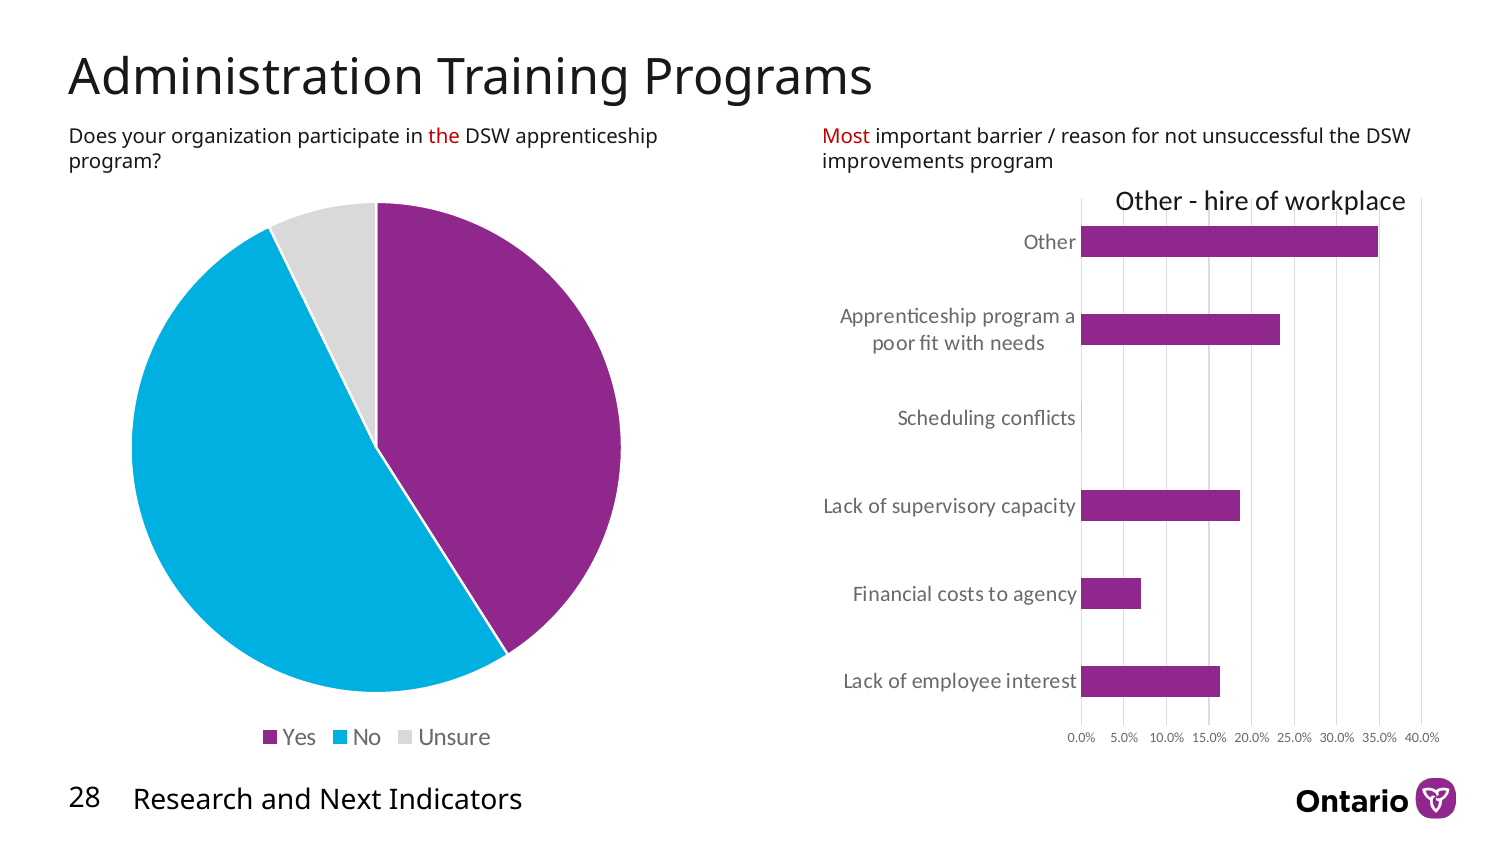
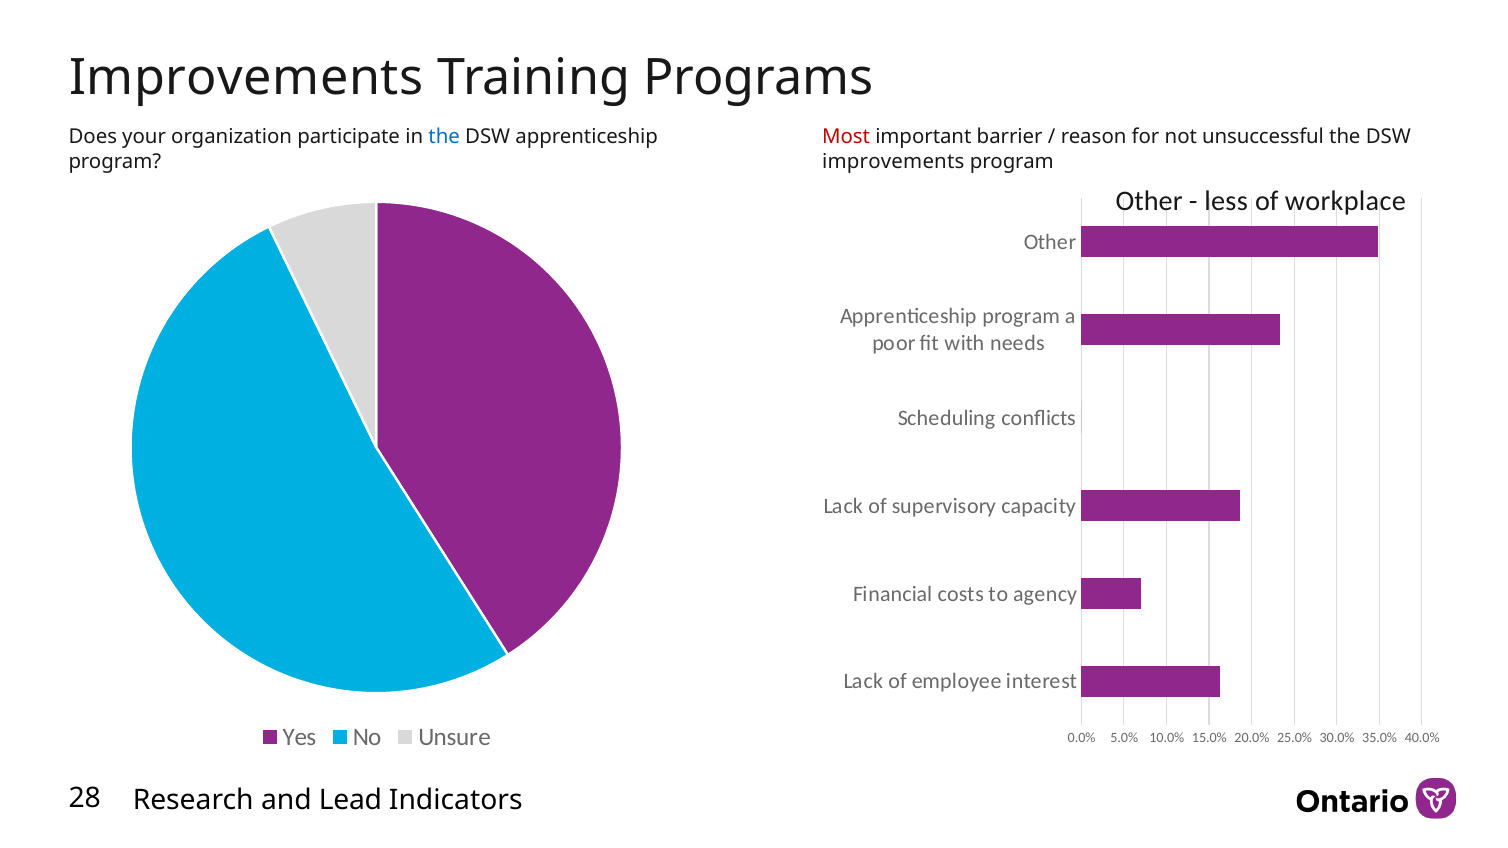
Administration: Administration -> Improvements (246, 78)
the colour: red -> blue (444, 137)
hire: hire -> less (1226, 201)
Next: Next -> Lead (351, 801)
